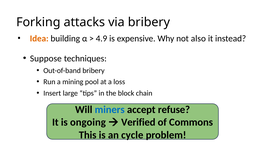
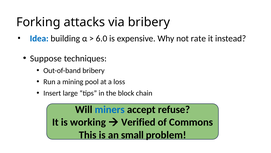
Idea colour: orange -> blue (39, 38)
4.9: 4.9 -> 6.0 (101, 38)
also: also -> rate (198, 38)
ongoing: ongoing -> working (88, 122)
cycle: cycle -> small (132, 134)
